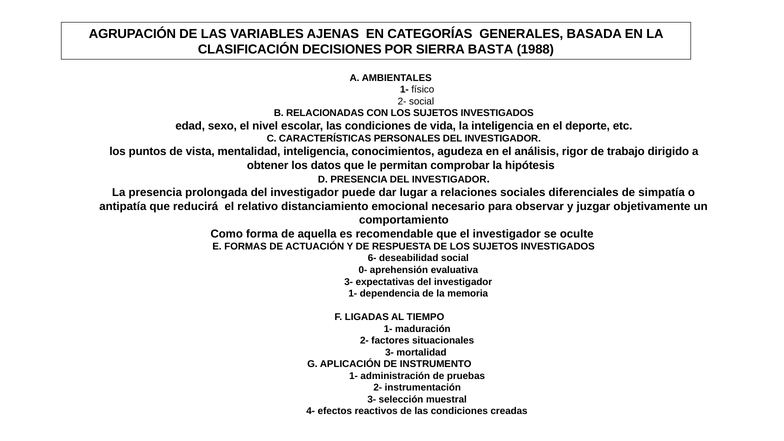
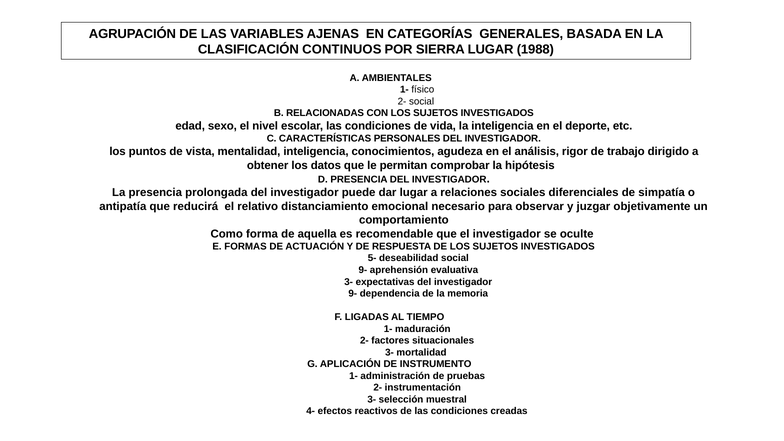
DECISIONES: DECISIONES -> CONTINUOS (342, 49)
SIERRA BASTA: BASTA -> LUGAR (491, 49)
6‑: 6‑ -> 5‑ (372, 258)
0‑: 0‑ -> 9‑ (363, 270)
1‑: 1‑ -> 9‑ (353, 294)
